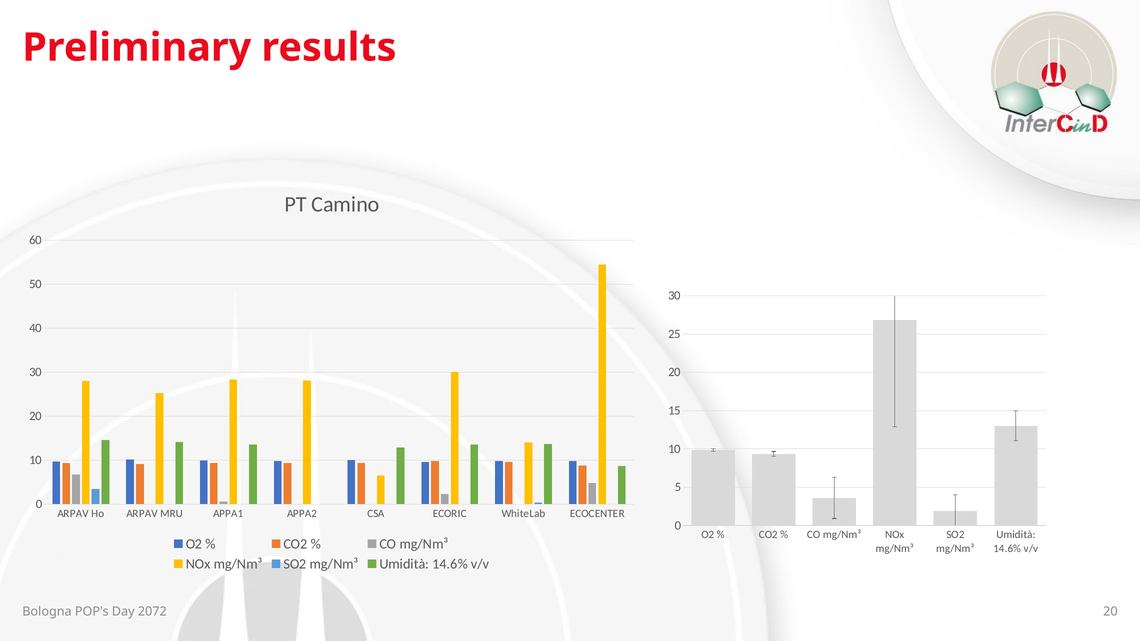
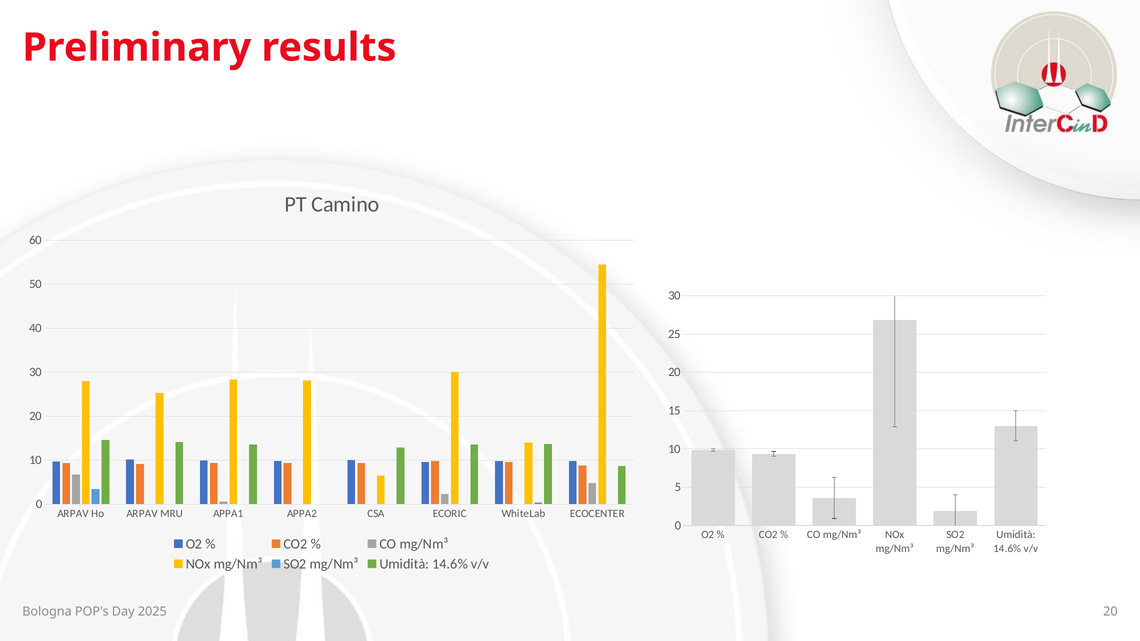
2072: 2072 -> 2025 (152, 612)
